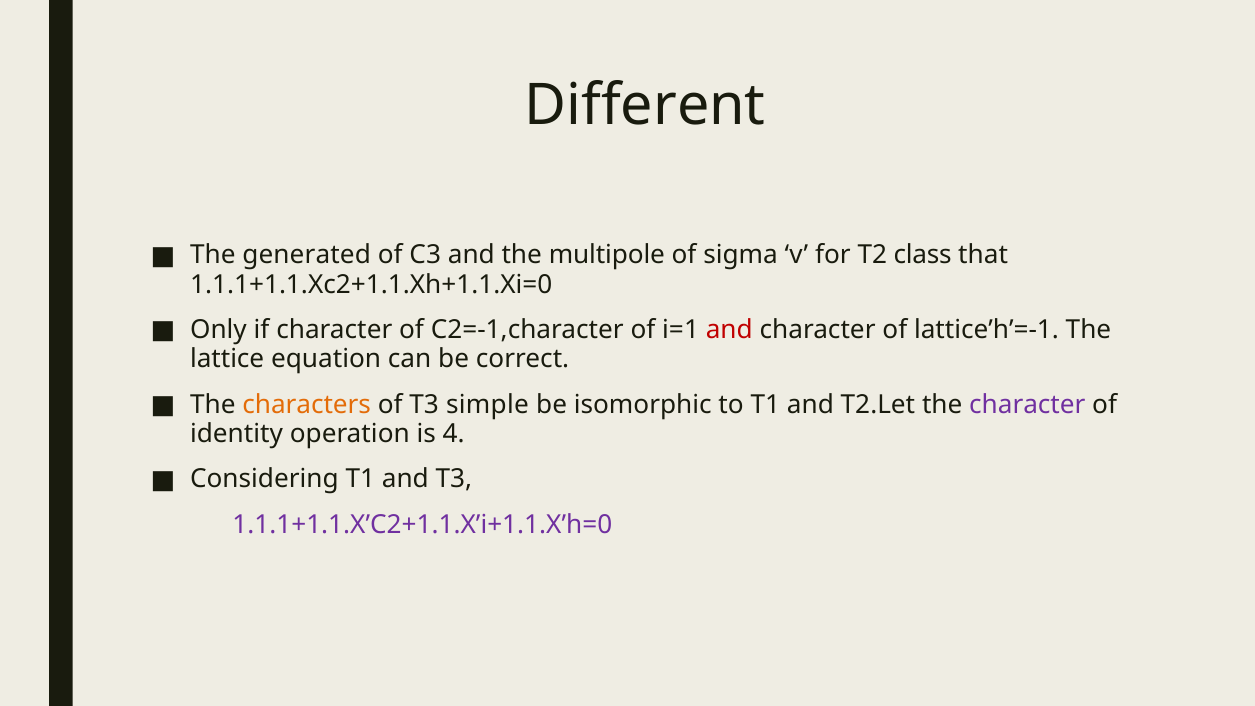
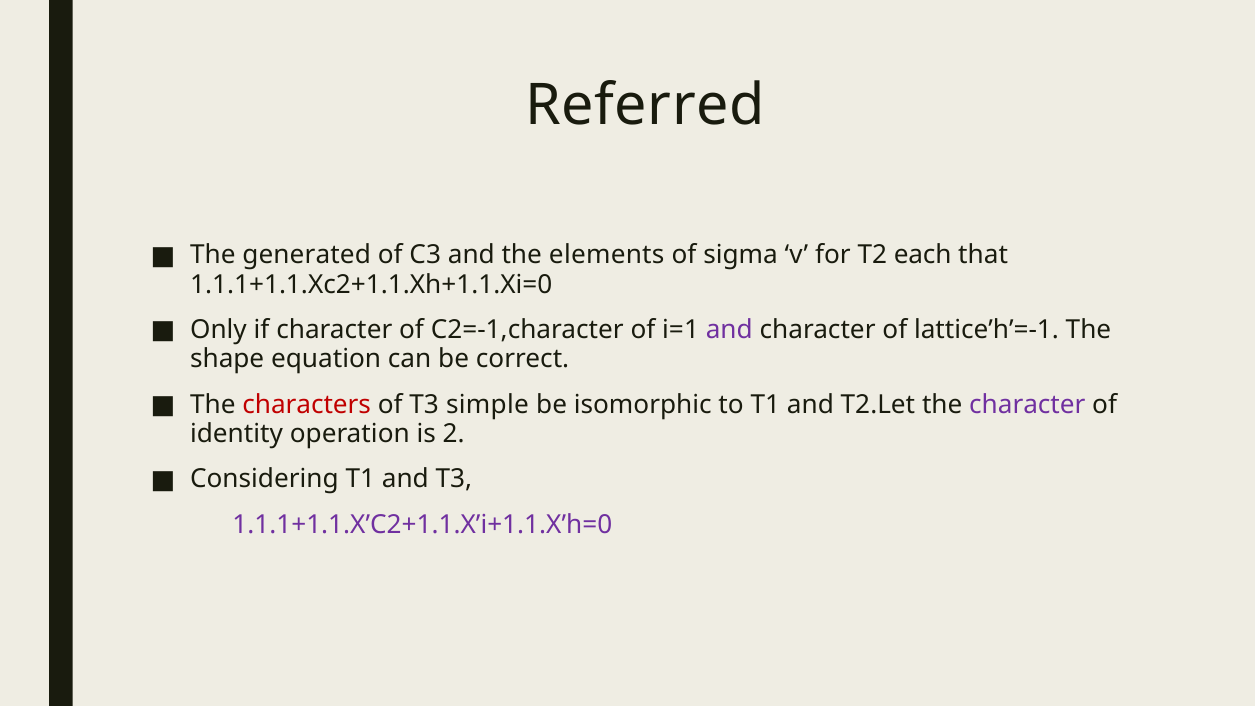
Different: Different -> Referred (645, 105)
multipole: multipole -> elements (607, 255)
class: class -> each (923, 255)
and colour: red -> purple (729, 330)
lattice: lattice -> shape (227, 359)
characters colour: orange -> red (307, 404)
4: 4 -> 2 (454, 434)
